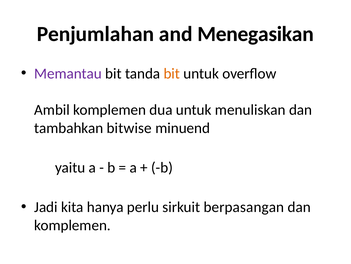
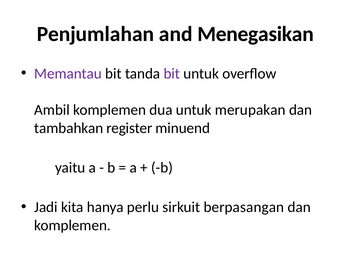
bit colour: orange -> purple (172, 73)
menuliskan: menuliskan -> merupakan (250, 110)
bitwise: bitwise -> register (129, 128)
